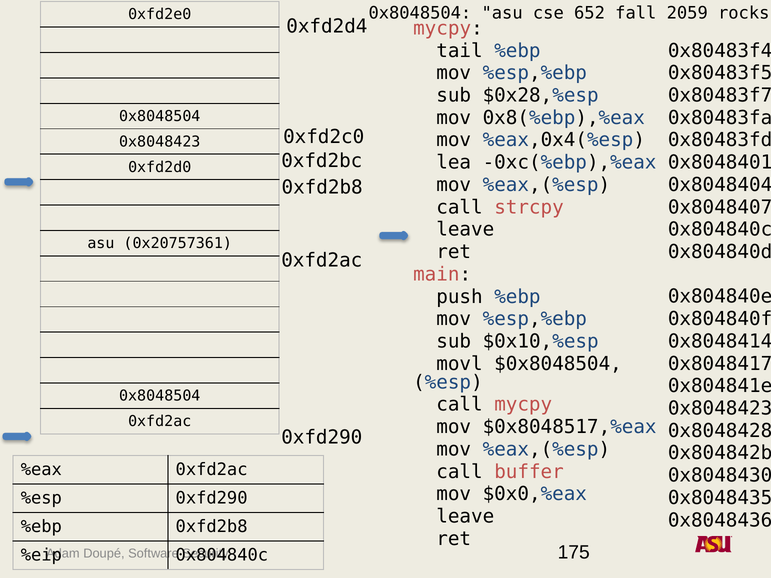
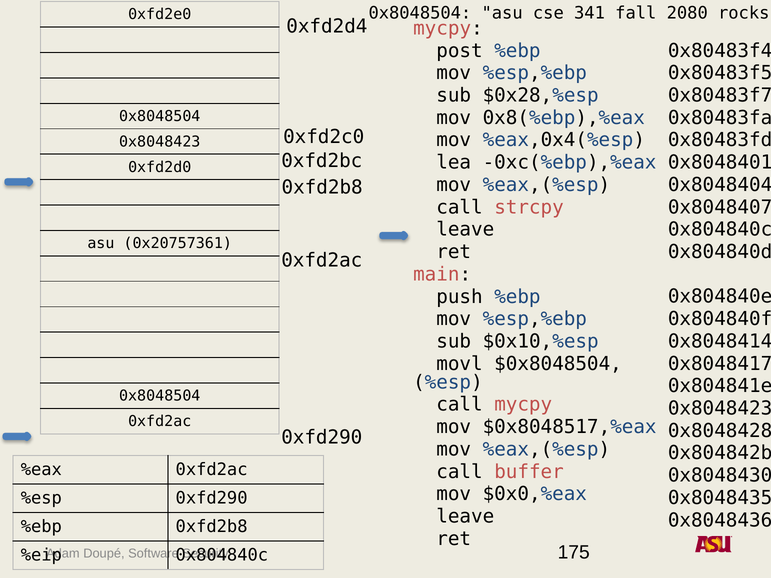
652: 652 -> 341 (590, 13)
2059: 2059 -> 2080 (687, 13)
tail: tail -> post (459, 51)
